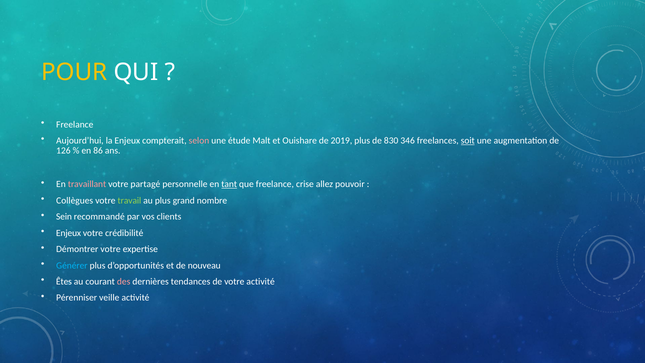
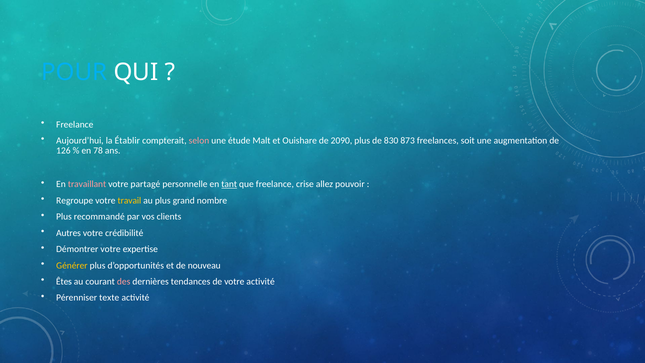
POUR colour: yellow -> light blue (74, 72)
la Enjeux: Enjeux -> Établir (127, 141)
2019: 2019 -> 2090 (341, 141)
346: 346 -> 873 (408, 141)
soit underline: present -> none (468, 141)
86: 86 -> 78 (98, 151)
Collègues: Collègues -> Regroupe (75, 200)
travail colour: light green -> yellow (129, 200)
Sein: Sein -> Plus (64, 217)
Enjeux: Enjeux -> Autres (69, 233)
Générer colour: light blue -> yellow (72, 265)
veille: veille -> texte (109, 298)
